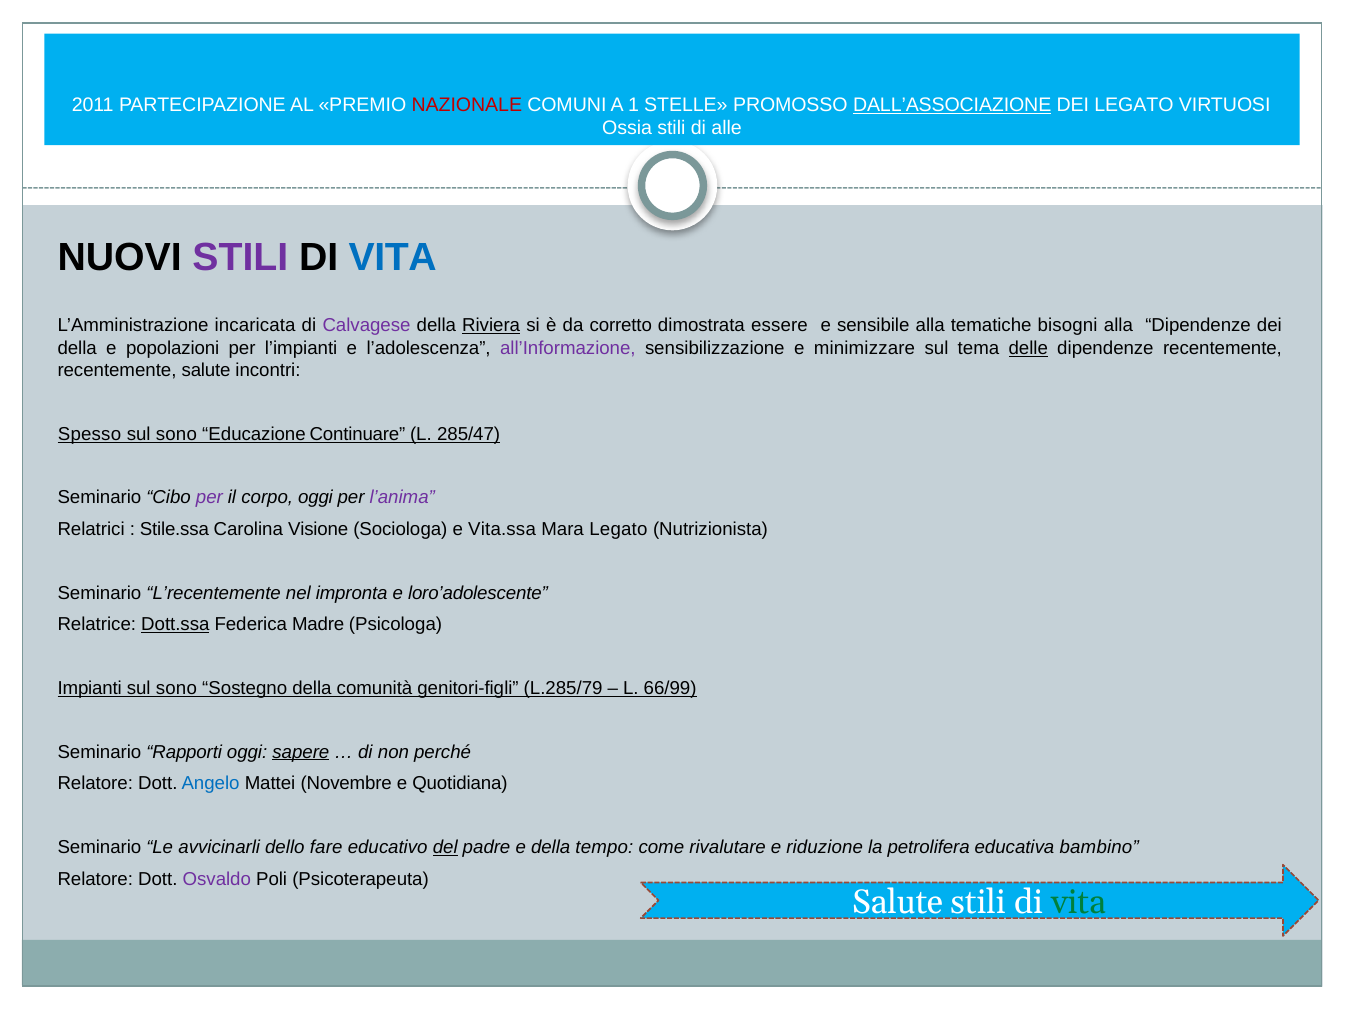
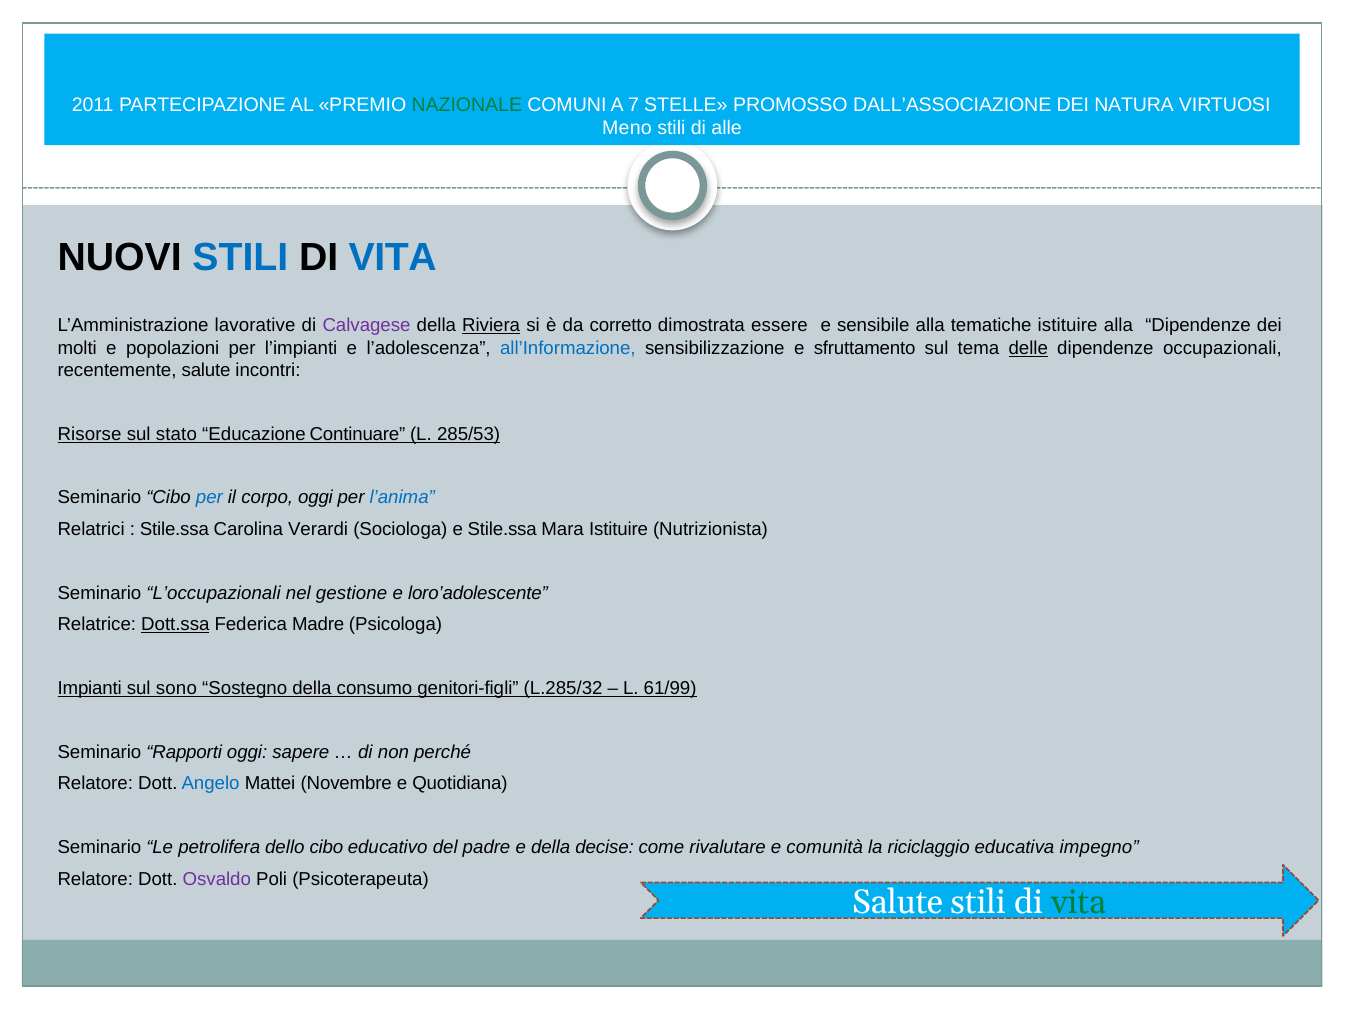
NAZIONALE colour: red -> green (467, 105)
1: 1 -> 7 (634, 105)
DALL’ASSOCIAZIONE underline: present -> none (952, 105)
DEI LEGATO: LEGATO -> NATURA (1134, 105)
Ossia: Ossia -> Meno (627, 128)
STILI colour: purple -> blue (240, 258)
incaricata: incaricata -> lavorative (255, 326)
tematiche bisogni: bisogni -> istituire (1068, 326)
della: della -> molti (77, 348)
all’Informazione colour: purple -> blue (568, 348)
minimizzare: minimizzare -> sfruttamento (865, 348)
dipendenze recentemente: recentemente -> occupazionali (1222, 348)
Spesso: Spesso -> Risorse (90, 434)
sono: sono -> stato (176, 434)
285/47: 285/47 -> 285/53 (469, 434)
per colour: purple -> blue (209, 498)
l’anima colour: purple -> blue (402, 498)
Visione: Visione -> Verardi (318, 529)
e Vita.ssa: Vita.ssa -> Stile.ssa (502, 529)
Mara Legato: Legato -> Istituire (619, 529)
L’recentemente: L’recentemente -> L’occupazionali (214, 593)
impronta: impronta -> gestione (352, 593)
comunità: comunità -> consumo (375, 688)
L.285/79: L.285/79 -> L.285/32 (563, 688)
66/99: 66/99 -> 61/99 (670, 688)
sapere underline: present -> none (301, 752)
avvicinarli: avvicinarli -> petrolifera (219, 847)
dello fare: fare -> cibo (326, 847)
del underline: present -> none (445, 847)
tempo: tempo -> decise (605, 847)
riduzione: riduzione -> comunità (825, 847)
petrolifera: petrolifera -> riciclaggio (929, 847)
bambino: bambino -> impegno (1099, 847)
